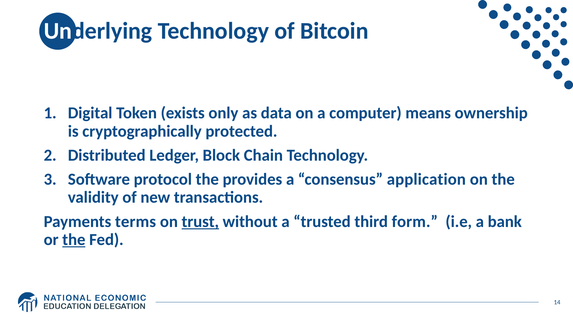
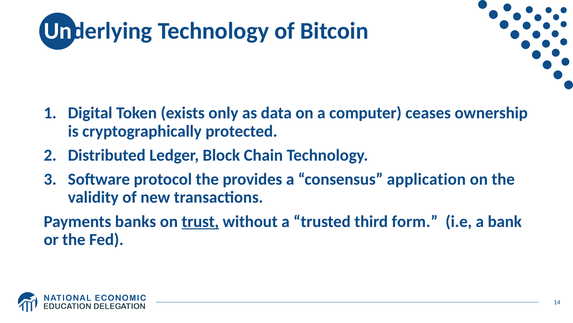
means: means -> ceases (428, 113)
terms: terms -> banks (136, 221)
the underline: present -> none (74, 239)
